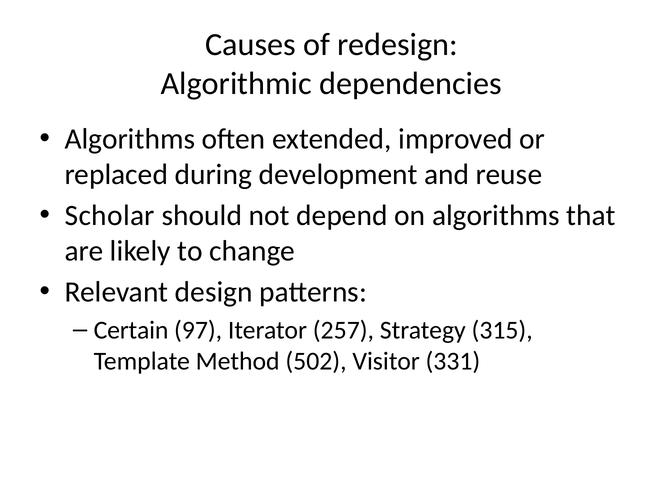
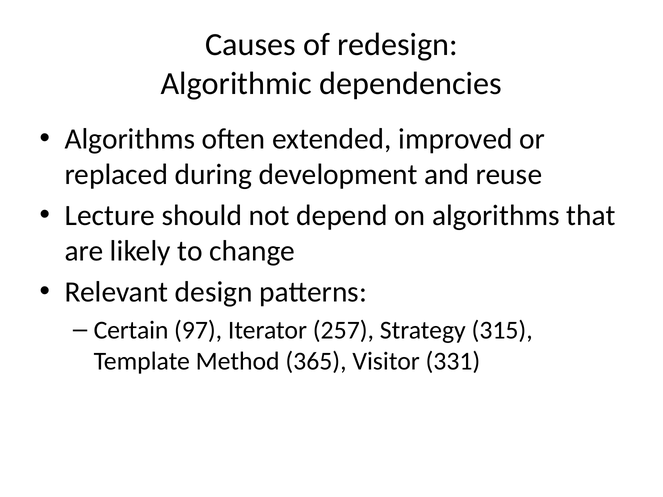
Scholar: Scholar -> Lecture (110, 216)
502: 502 -> 365 (316, 361)
